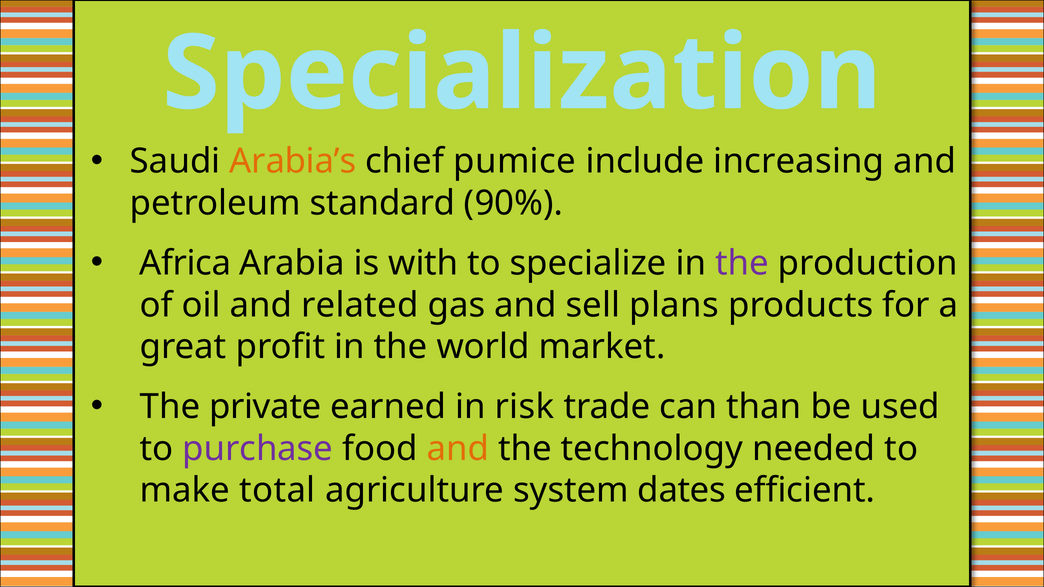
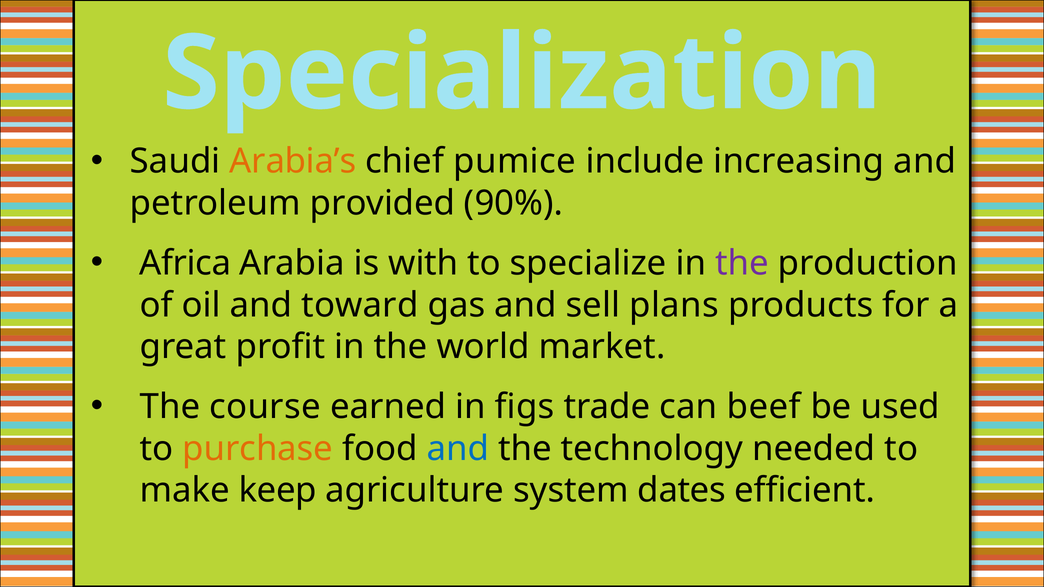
standard: standard -> provided (383, 203)
related: related -> toward (360, 305)
private: private -> course (265, 407)
risk: risk -> figs (525, 407)
than: than -> beef (764, 407)
purchase colour: purple -> orange (258, 449)
and colour: orange -> blue (458, 449)
total: total -> keep (278, 491)
